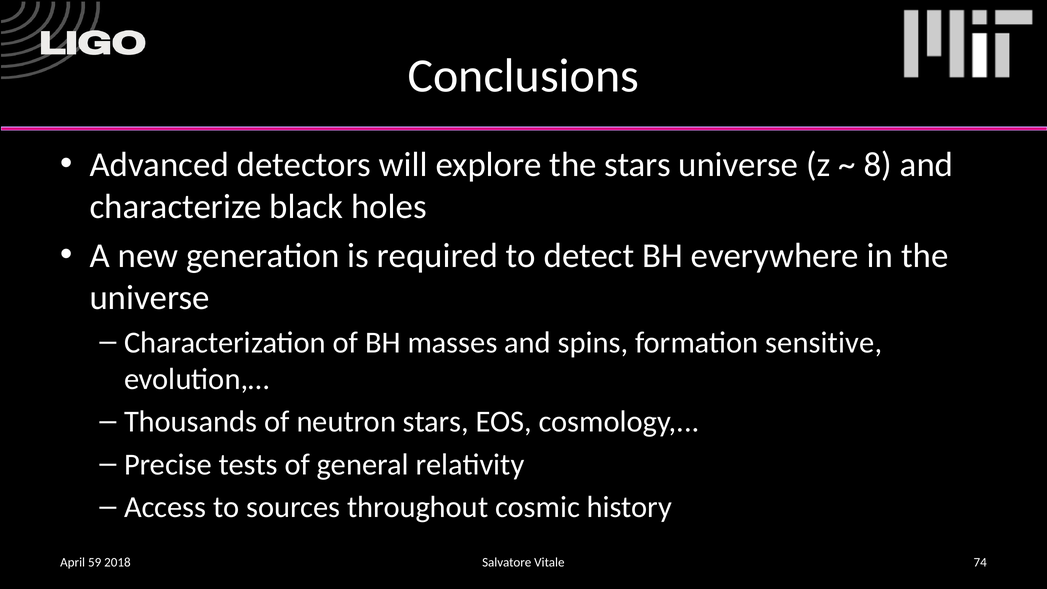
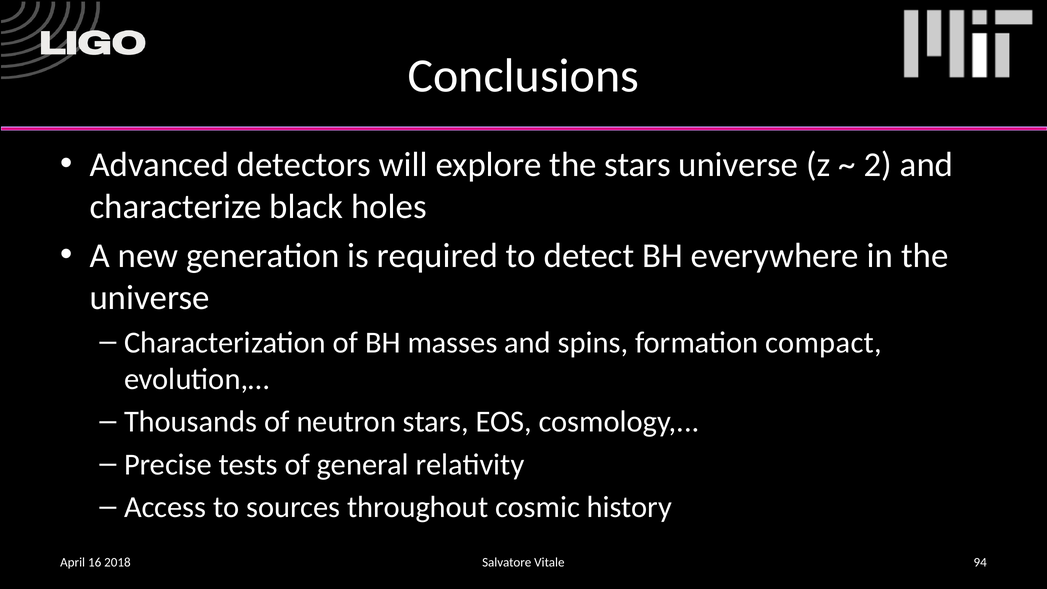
8: 8 -> 2 (878, 165)
sensitive: sensitive -> compact (824, 343)
74: 74 -> 94 (980, 562)
59: 59 -> 16 (95, 562)
